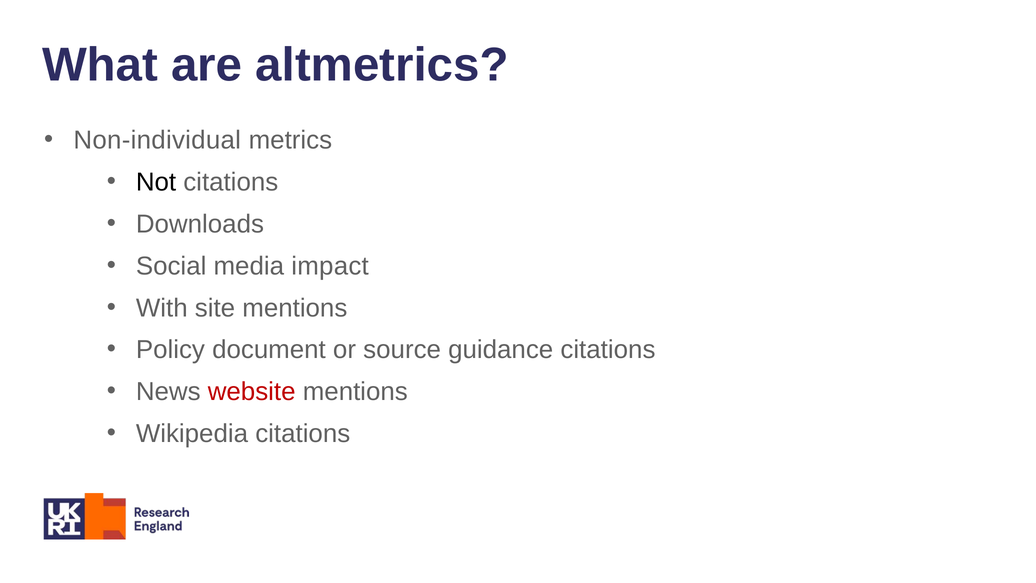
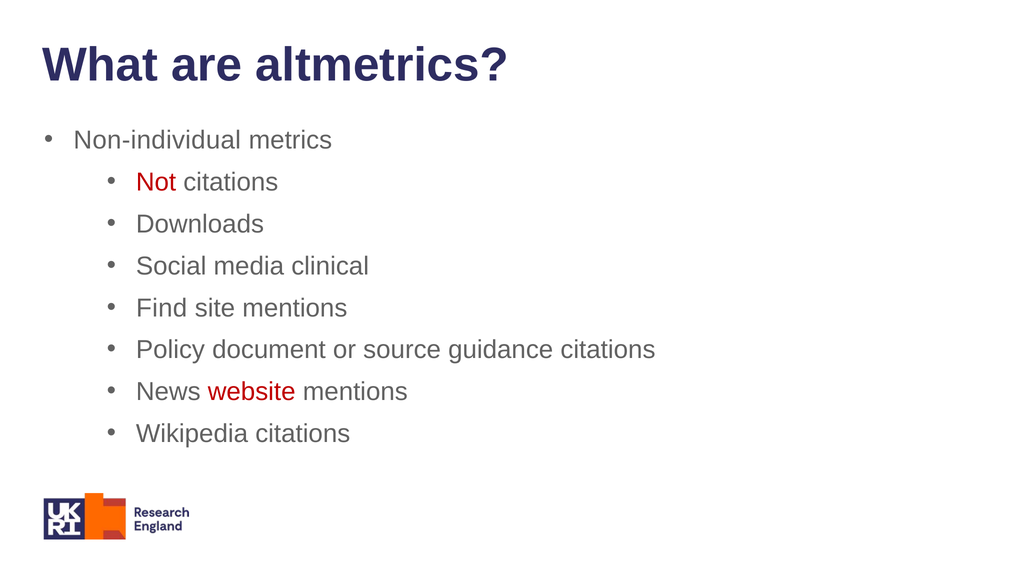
Not colour: black -> red (156, 182)
impact: impact -> clinical (330, 266)
With: With -> Find (162, 308)
